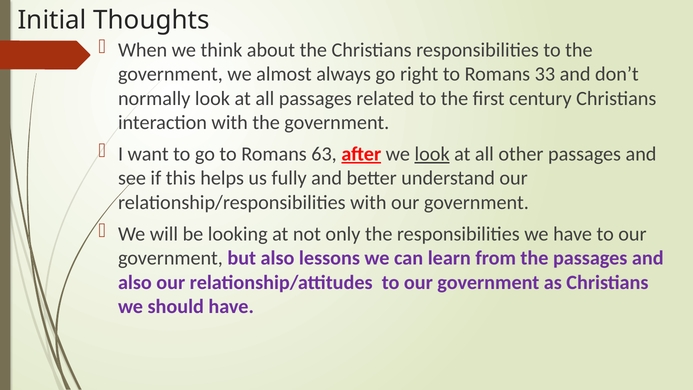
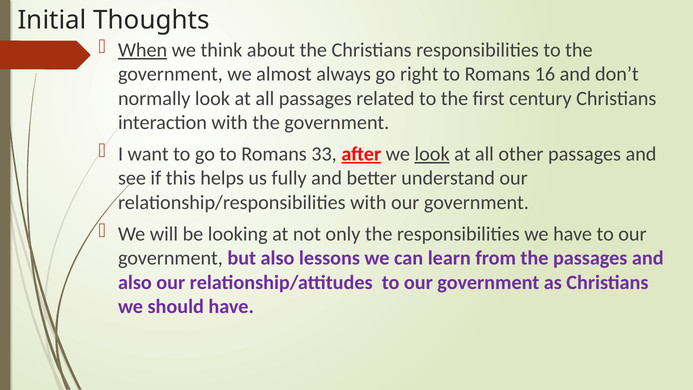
When underline: none -> present (143, 50)
33: 33 -> 16 (545, 74)
63: 63 -> 33 (324, 154)
